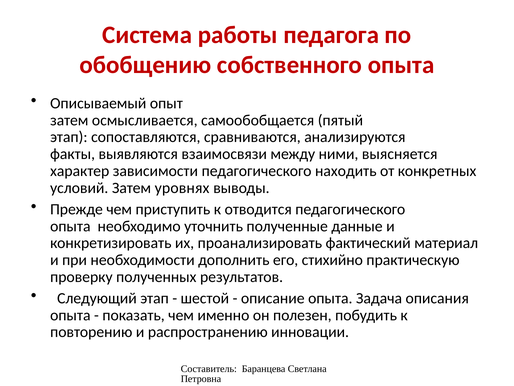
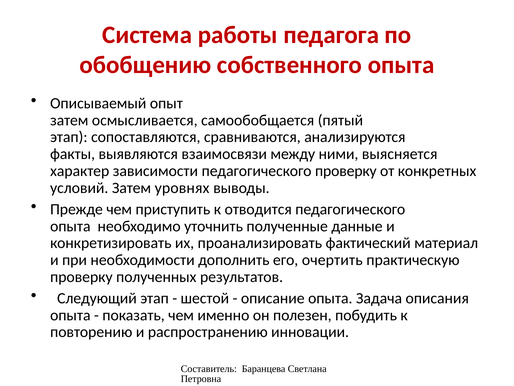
педагогического находить: находить -> проверку (346, 171)
стихийно: стихийно -> очертить (332, 260)
